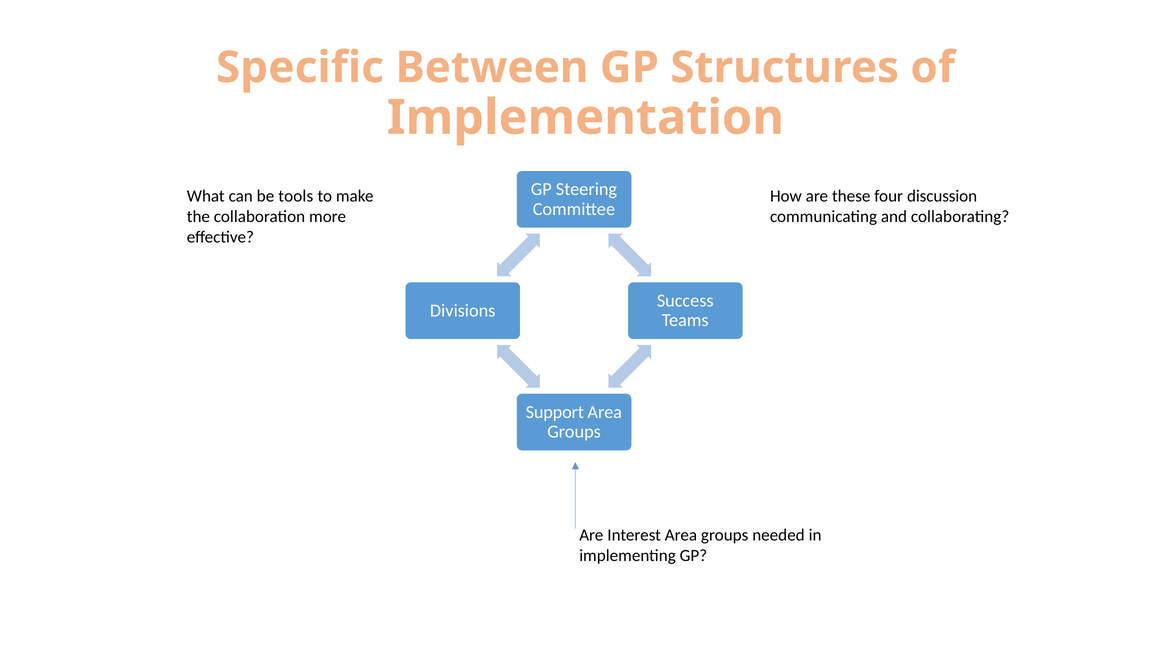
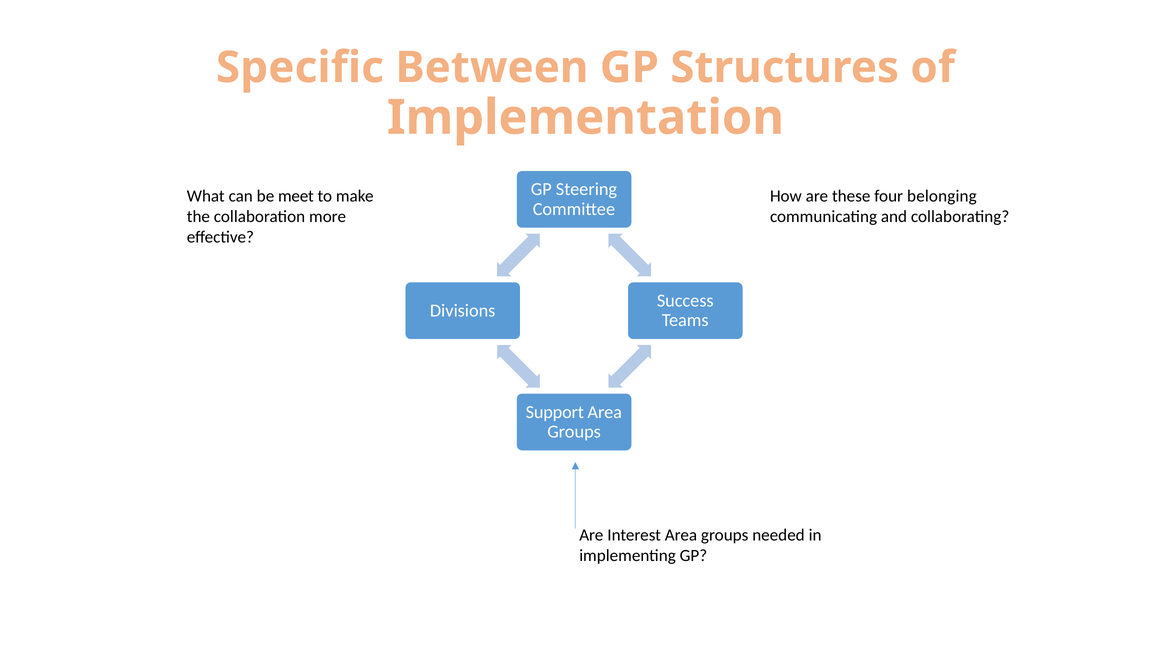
tools: tools -> meet (296, 196)
discussion: discussion -> belonging (942, 196)
